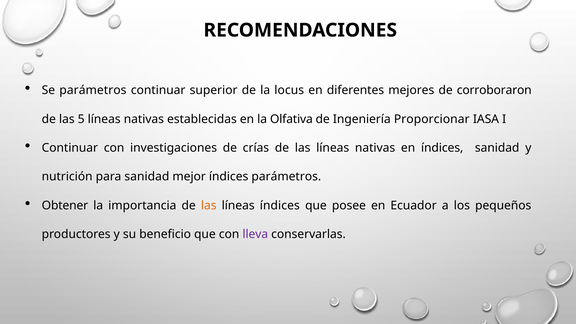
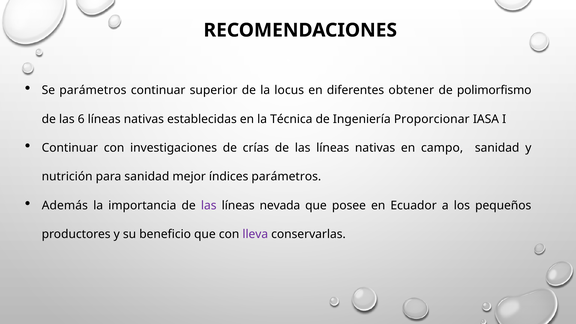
mejores: mejores -> obtener (411, 90)
corroboraron: corroboraron -> polimorfismo (494, 90)
5: 5 -> 6 (81, 119)
Olfativa: Olfativa -> Técnica (291, 119)
en índices: índices -> campo (442, 148)
Obtener: Obtener -> Además (65, 206)
las colour: orange -> purple (209, 206)
líneas índices: índices -> nevada (280, 206)
